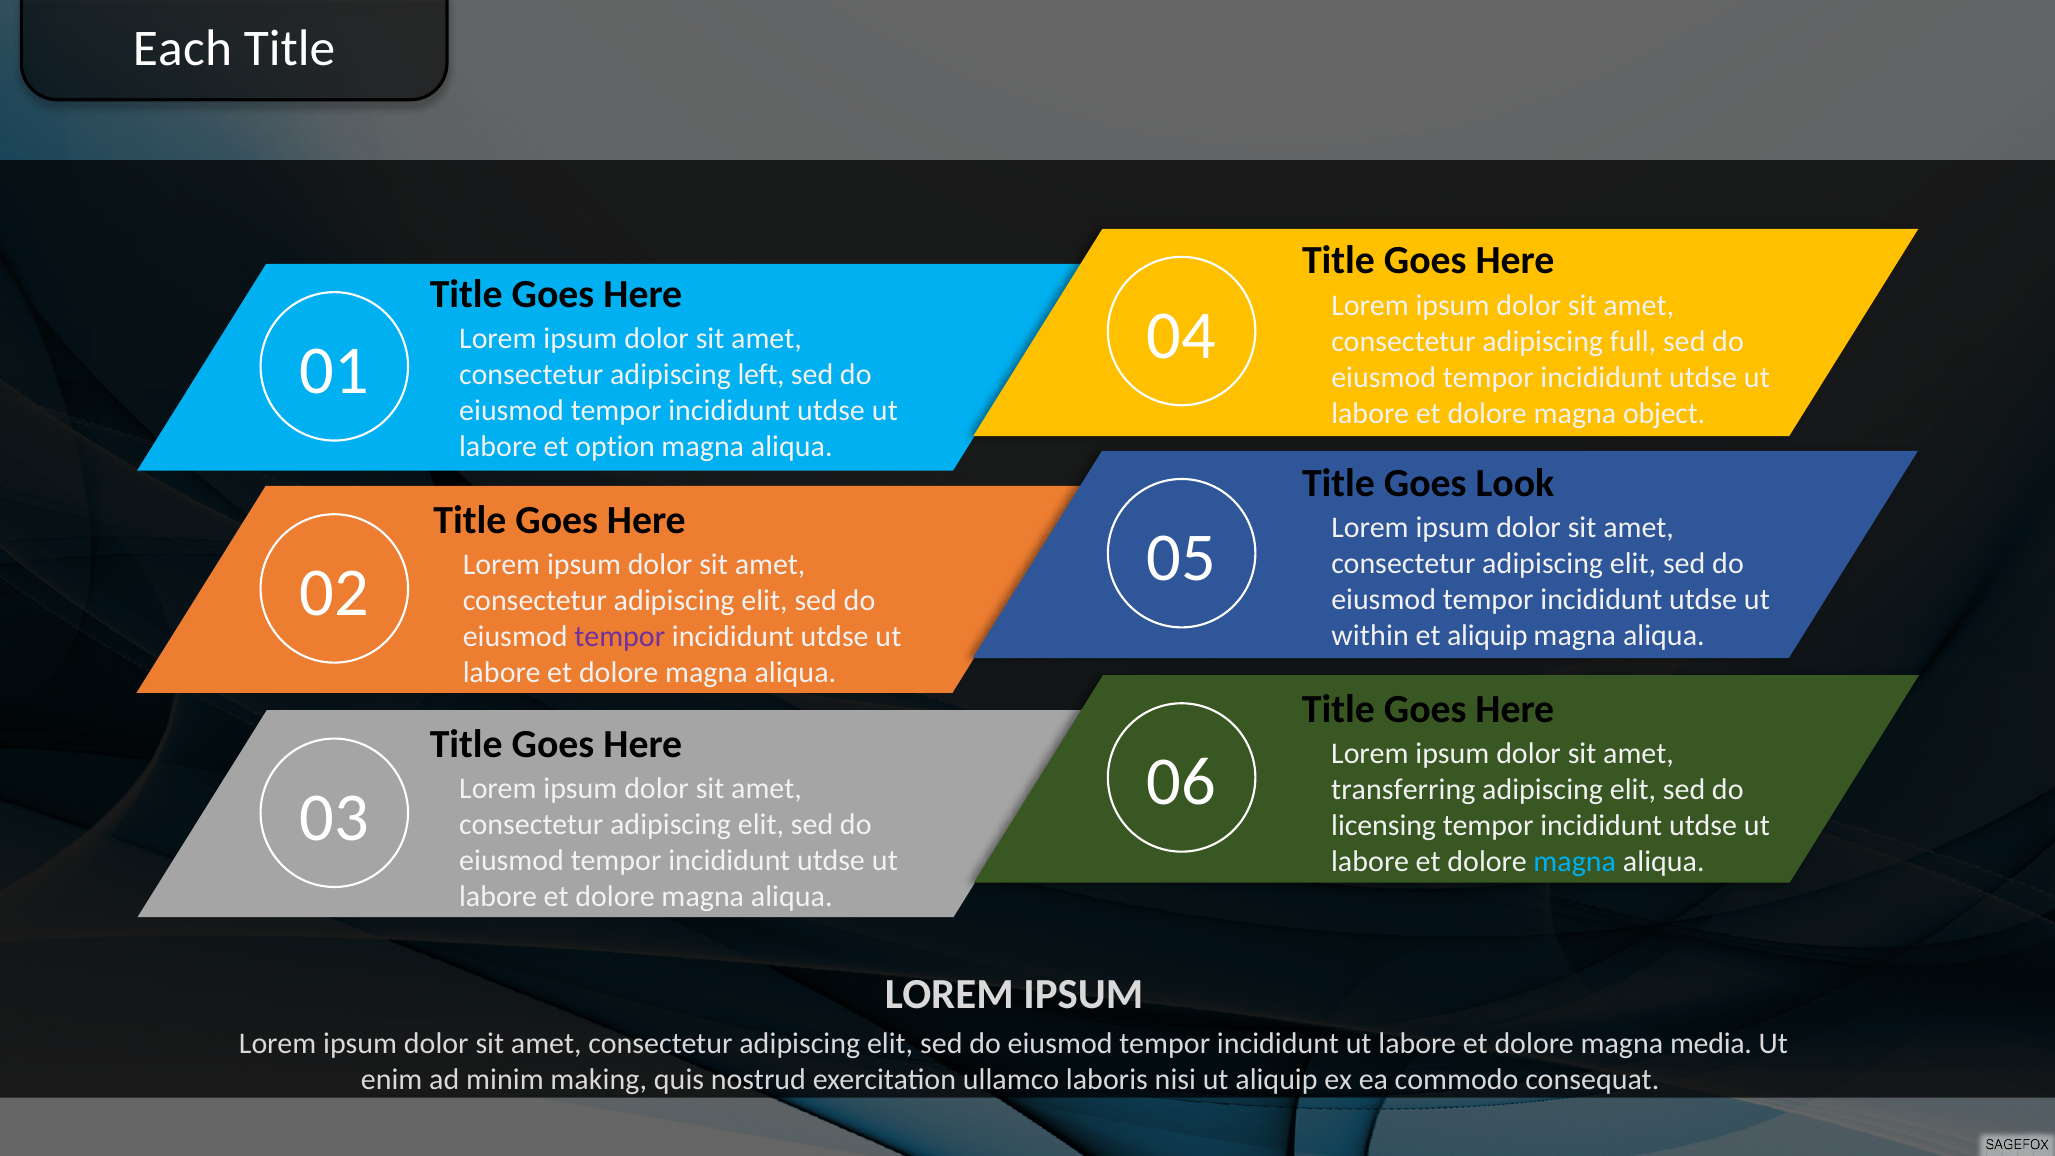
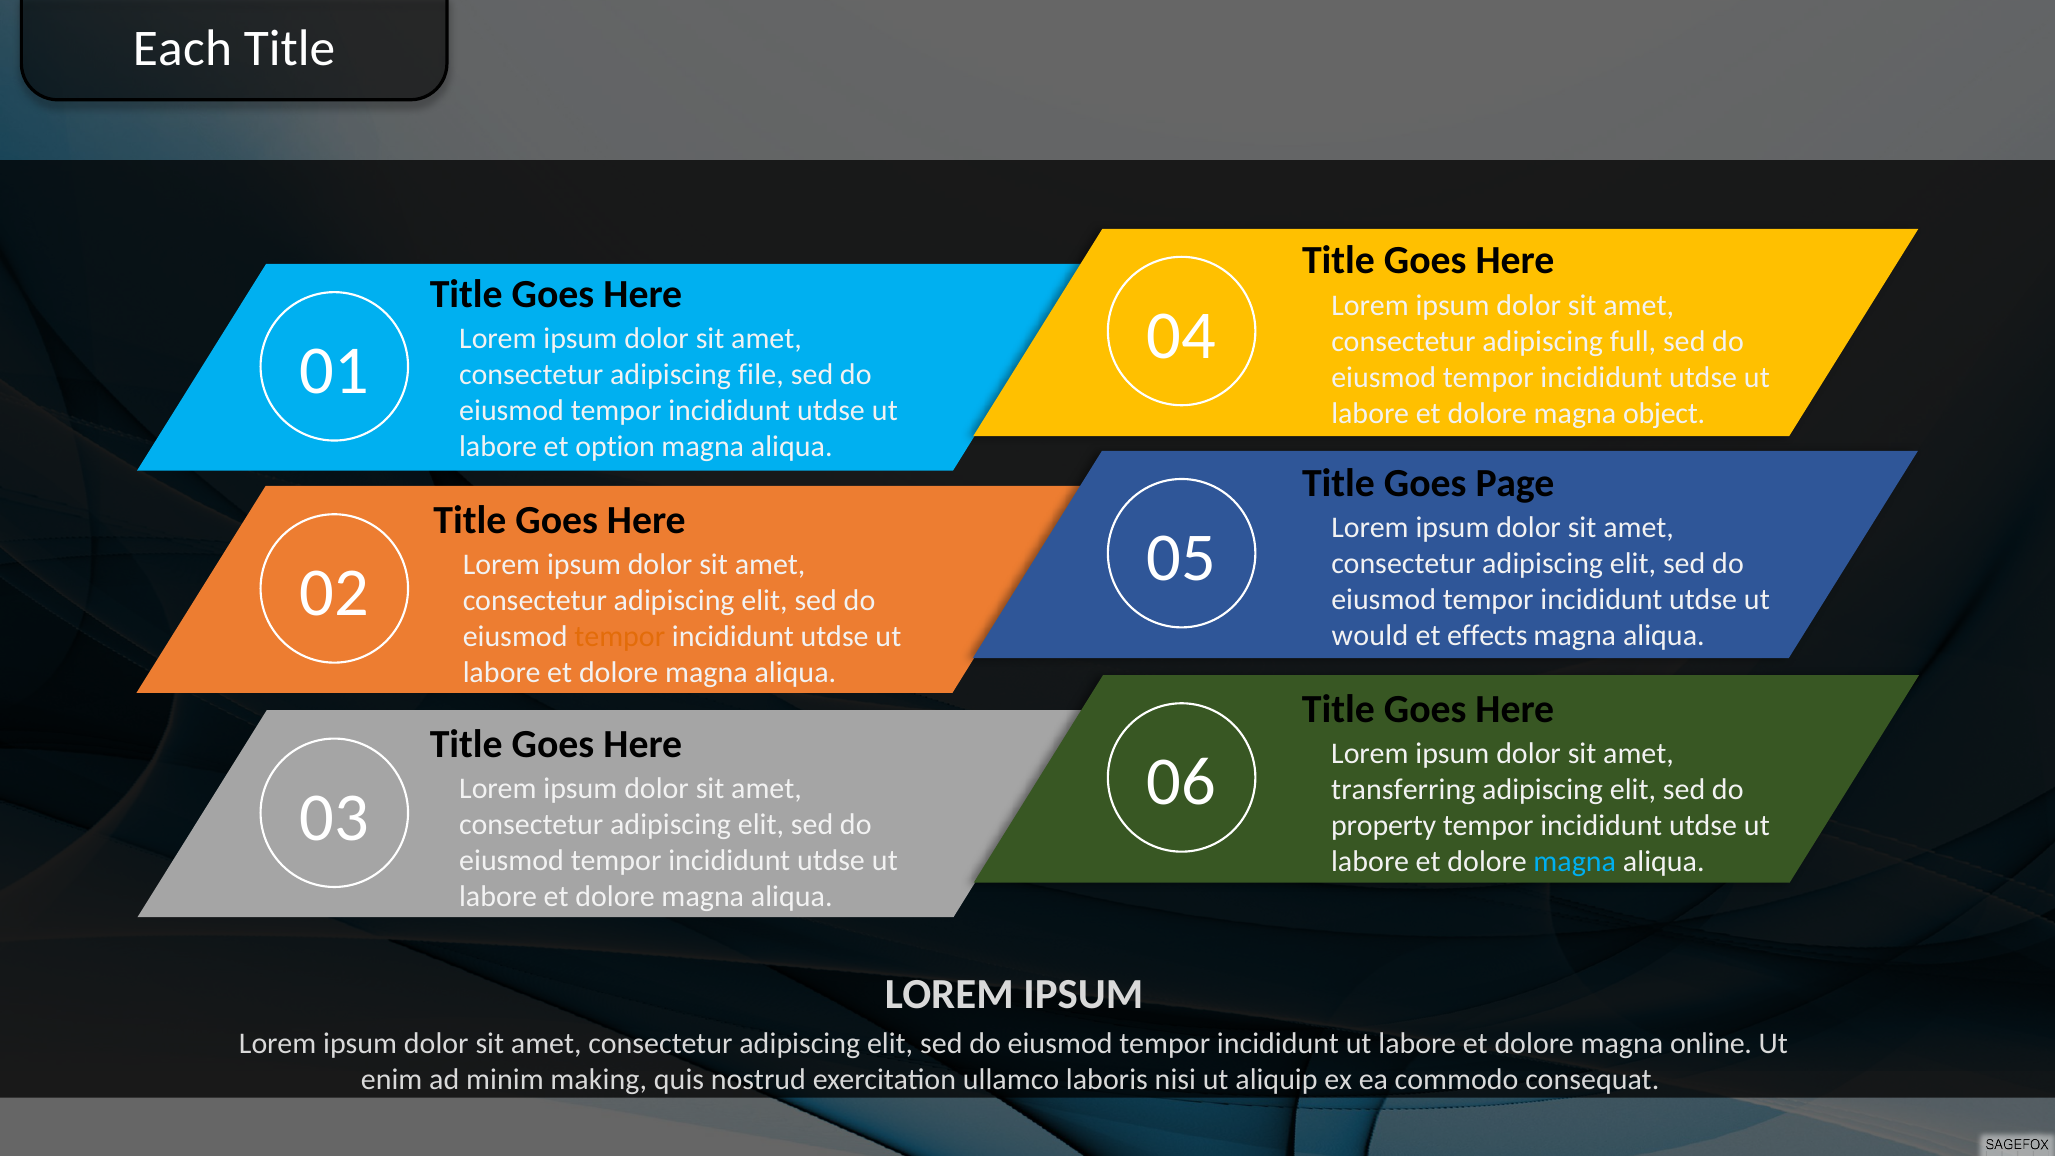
left: left -> file (761, 375)
Look: Look -> Page (1515, 483)
within: within -> would (1370, 635)
et aliquip: aliquip -> effects (1487, 635)
tempor colour: purple -> orange (620, 637)
licensing: licensing -> property (1384, 826)
media: media -> online (1711, 1043)
